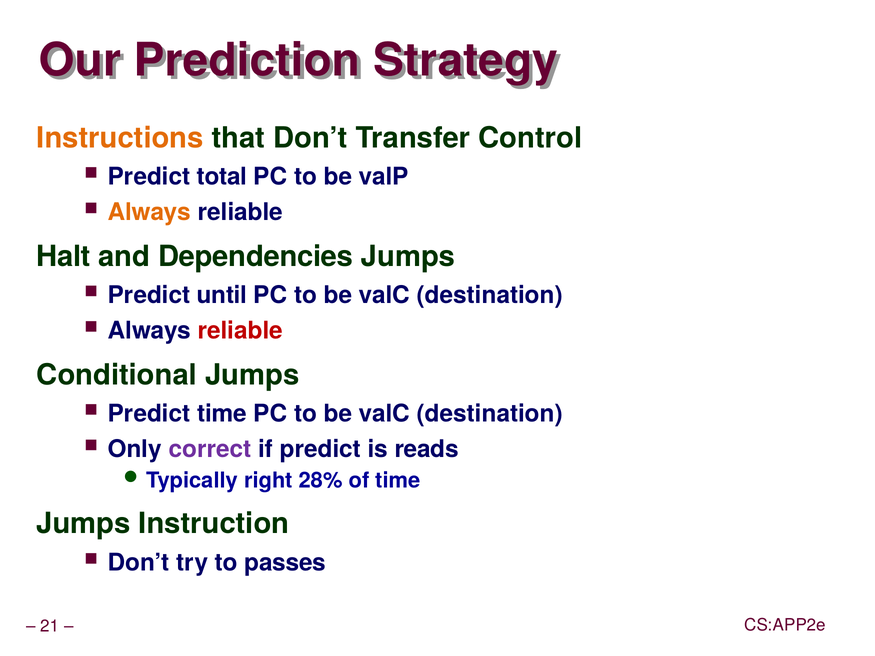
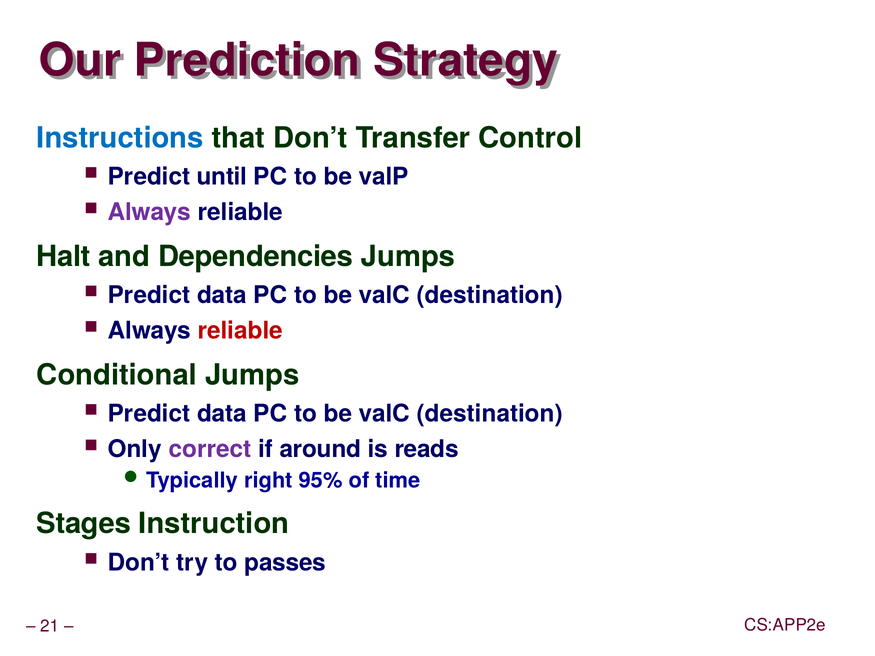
Instructions colour: orange -> blue (120, 138)
total: total -> until (222, 177)
Always colour: orange -> purple (149, 212)
until: until -> data (222, 295)
time: time -> data (222, 414)
if predict: predict -> around (320, 449)
28%: 28% -> 95% (321, 481)
Jumps: Jumps -> Stages (84, 524)
